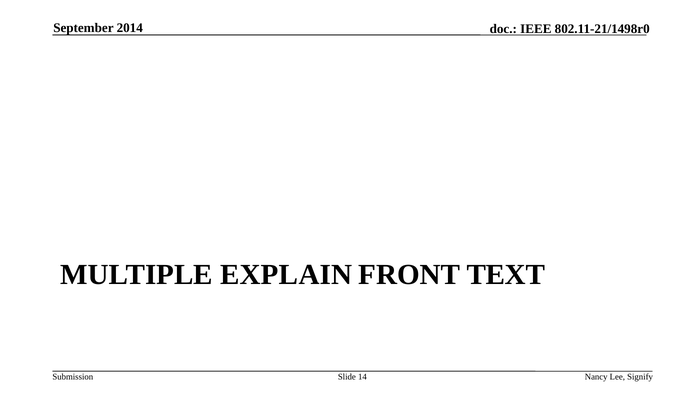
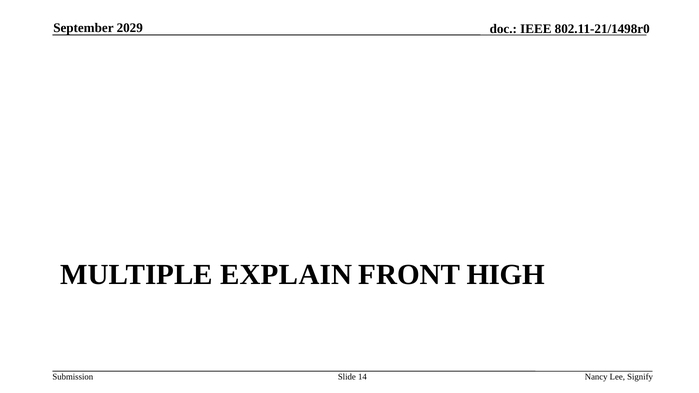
2014: 2014 -> 2029 (130, 28)
TEXT: TEXT -> HIGH (506, 275)
